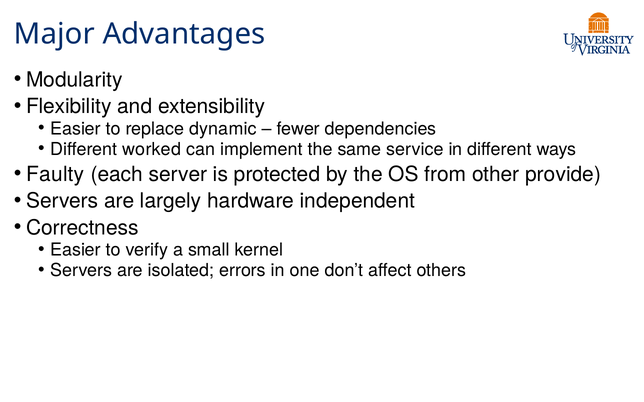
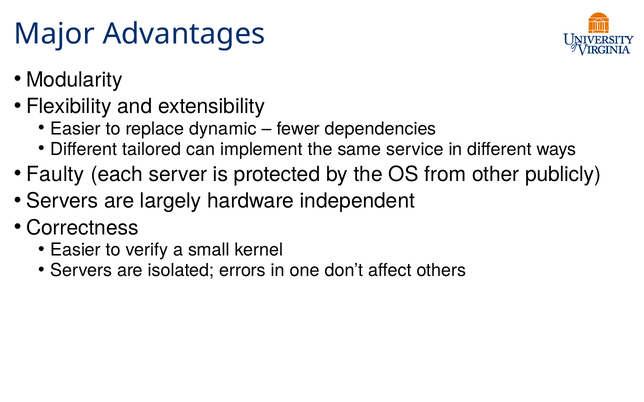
worked: worked -> tailored (152, 149)
provide: provide -> publicly (563, 175)
